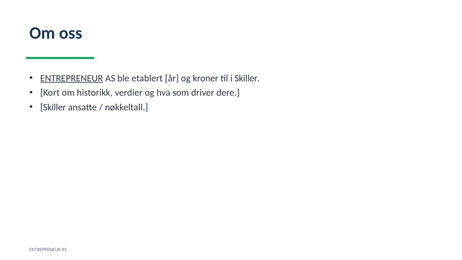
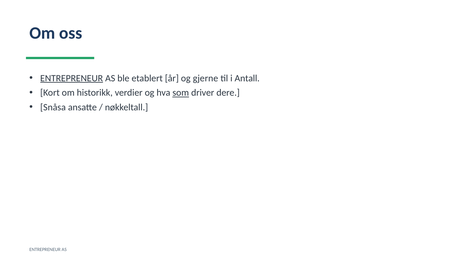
kroner: kroner -> gjerne (206, 78)
i Skiller: Skiller -> Antall (247, 78)
som underline: none -> present (181, 93)
Skiller: Skiller -> Snåsa (53, 107)
